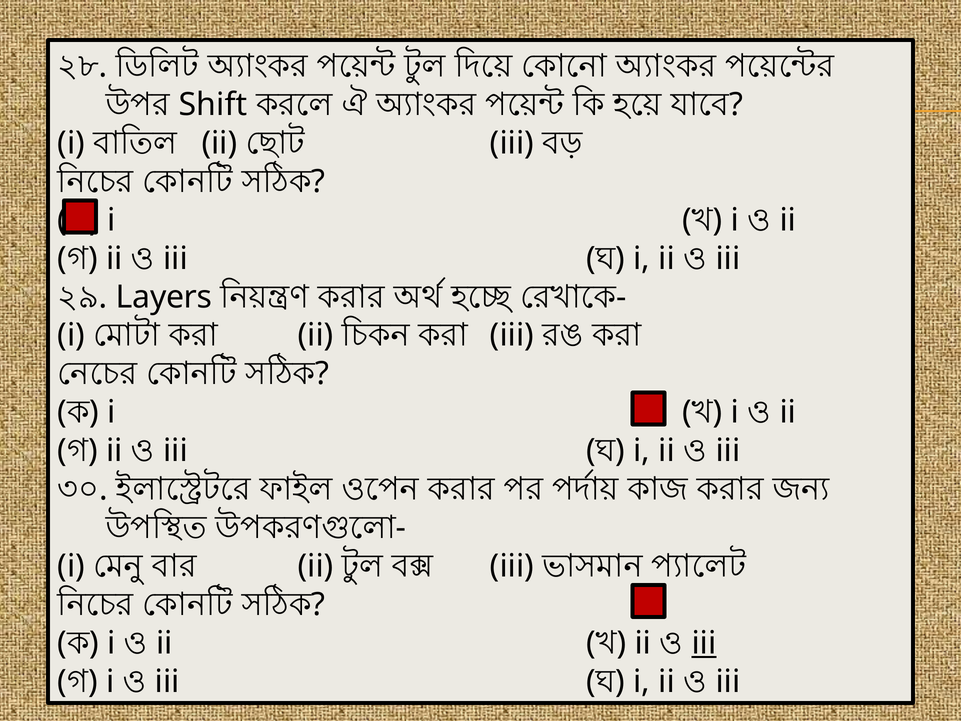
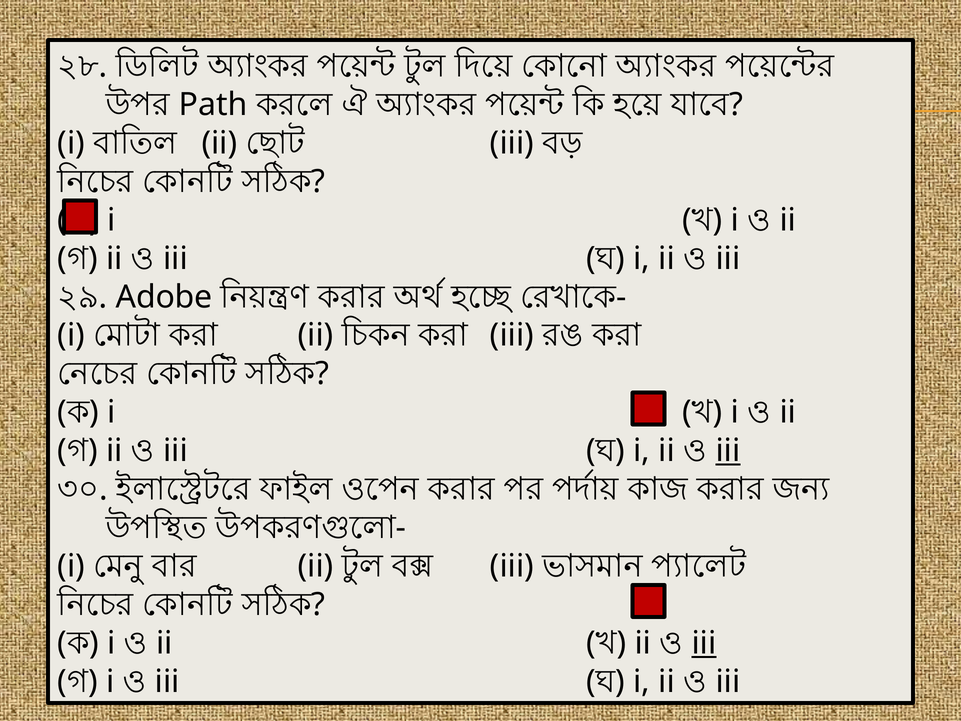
Shift: Shift -> Path (213, 105)
Layers: Layers -> Adobe (164, 297)
iii underline: none -> present (728, 451)
